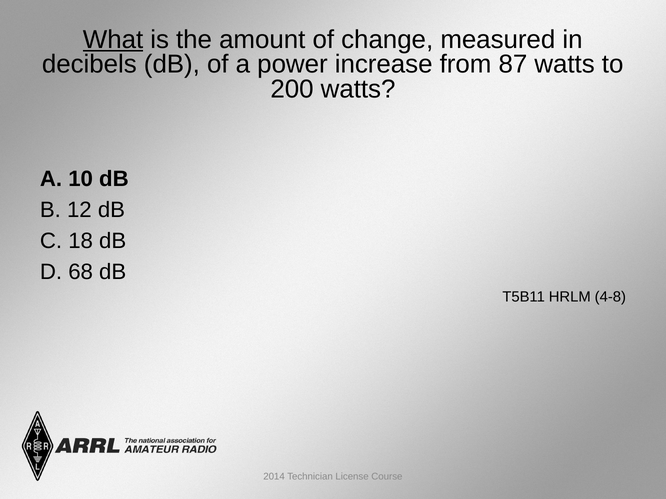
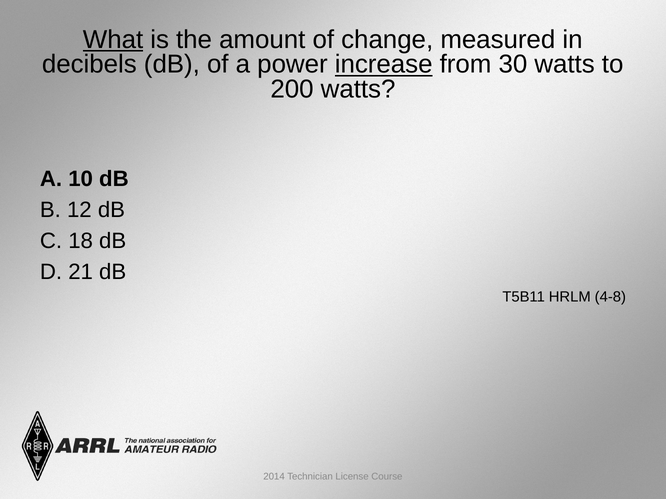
increase underline: none -> present (384, 65)
87: 87 -> 30 (513, 65)
68: 68 -> 21 (81, 272)
